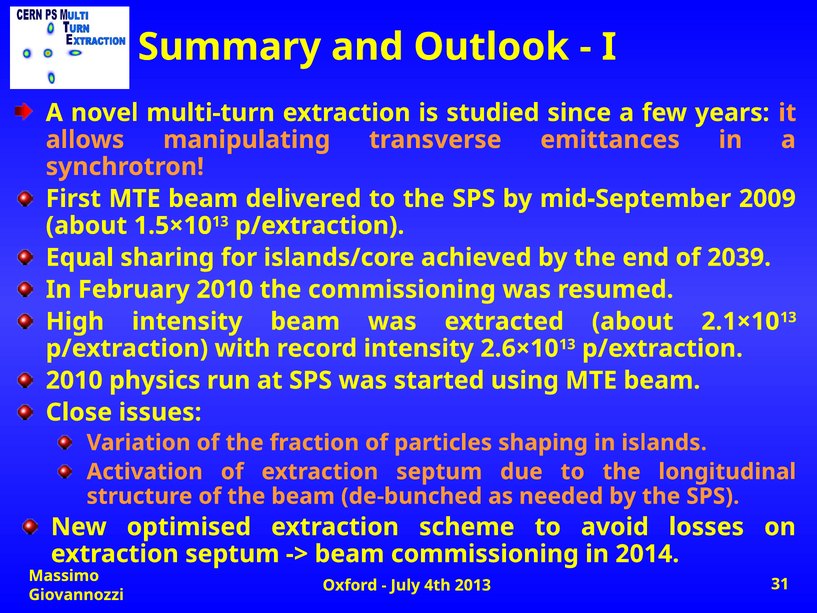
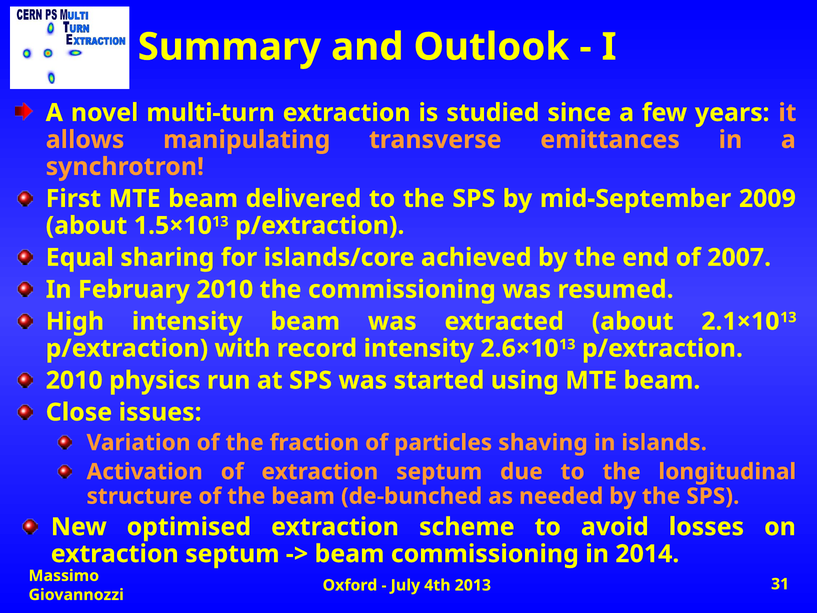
2039: 2039 -> 2007 (739, 257)
shaping: shaping -> shaving (543, 442)
